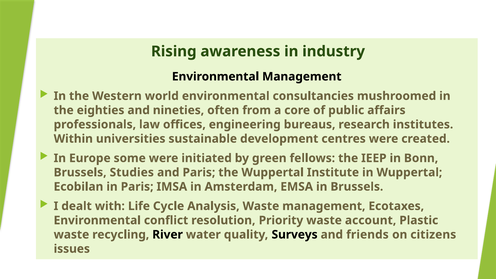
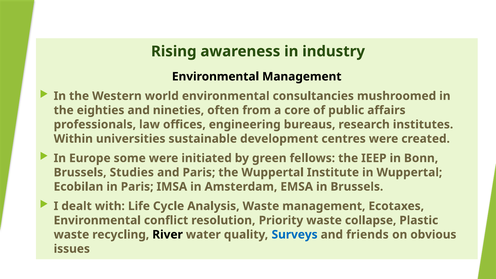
account: account -> collapse (371, 220)
Surveys colour: black -> blue (295, 235)
citizens: citizens -> obvious (433, 235)
